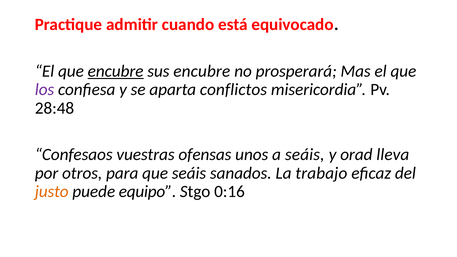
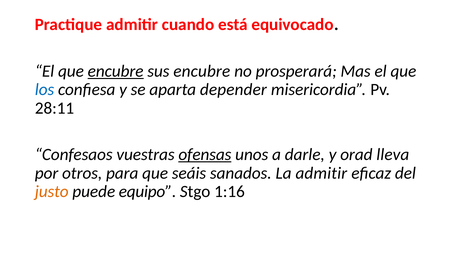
los colour: purple -> blue (45, 90)
conflictos: conflictos -> depender (233, 90)
28:48: 28:48 -> 28:11 (54, 108)
ofensas underline: none -> present (205, 155)
a seáis: seáis -> darle (305, 155)
La trabajo: trabajo -> admitir (321, 173)
0:16: 0:16 -> 1:16 (230, 192)
